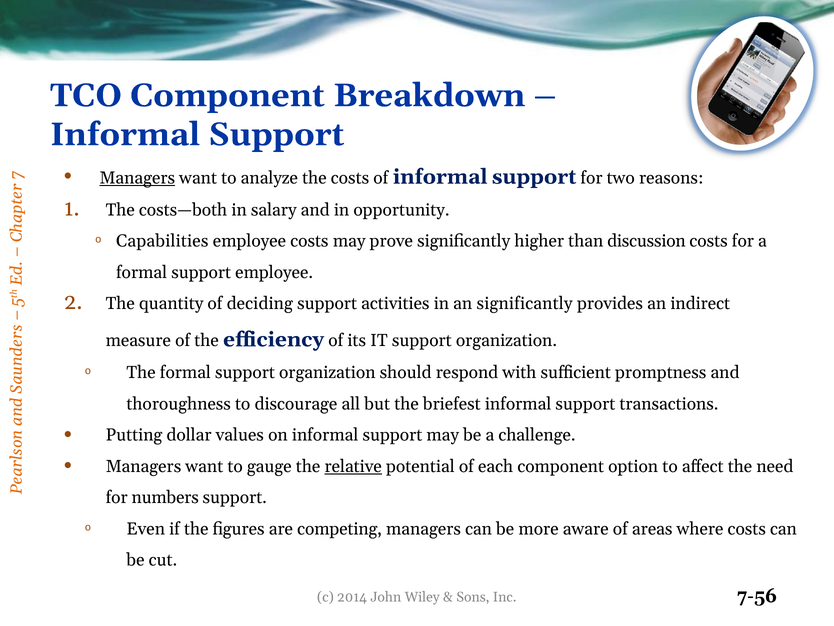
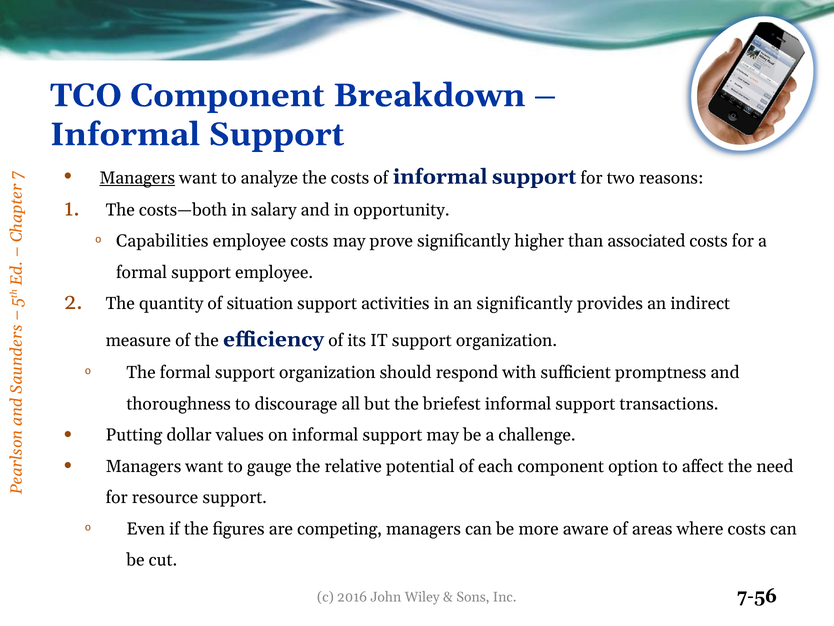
discussion: discussion -> associated (646, 241)
deciding: deciding -> situation (260, 303)
relative underline: present -> none (353, 466)
numbers: numbers -> resource (165, 497)
2014: 2014 -> 2016 (352, 597)
